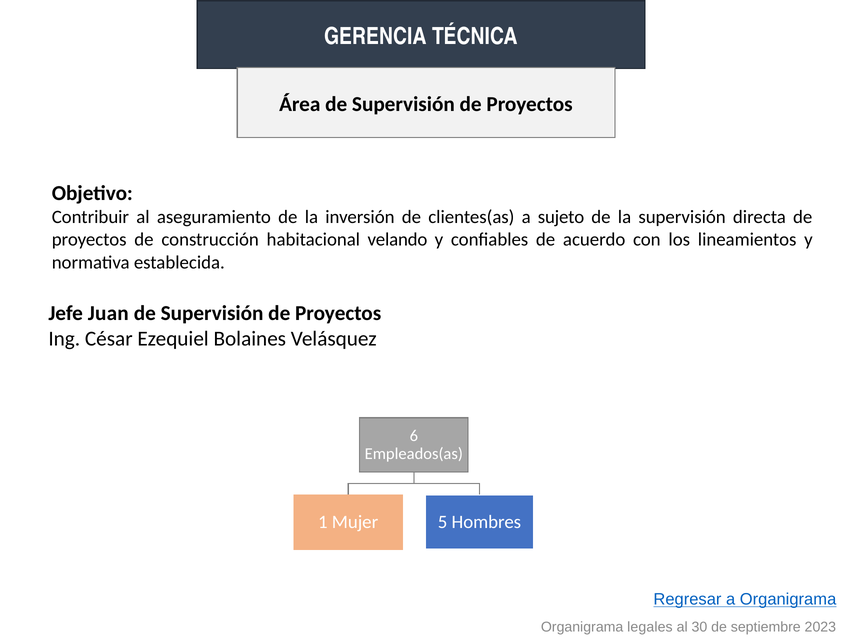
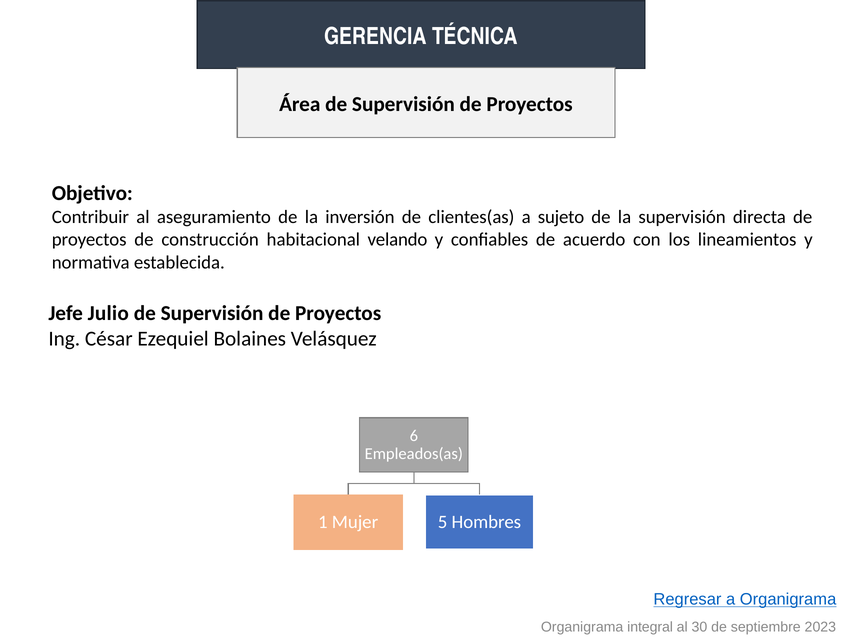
Juan: Juan -> Julio (108, 313)
legales: legales -> integral (650, 627)
